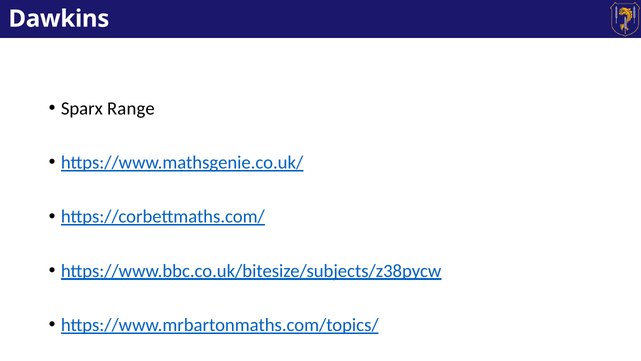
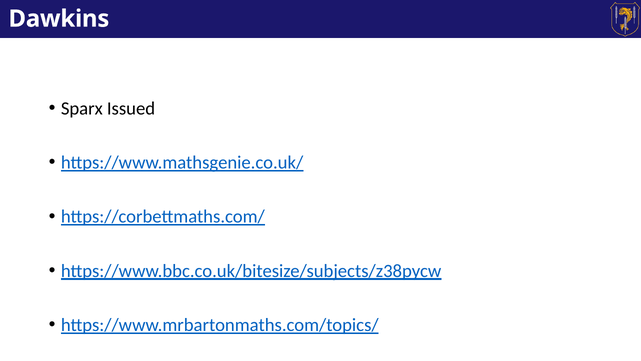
Range: Range -> Issued (131, 108)
